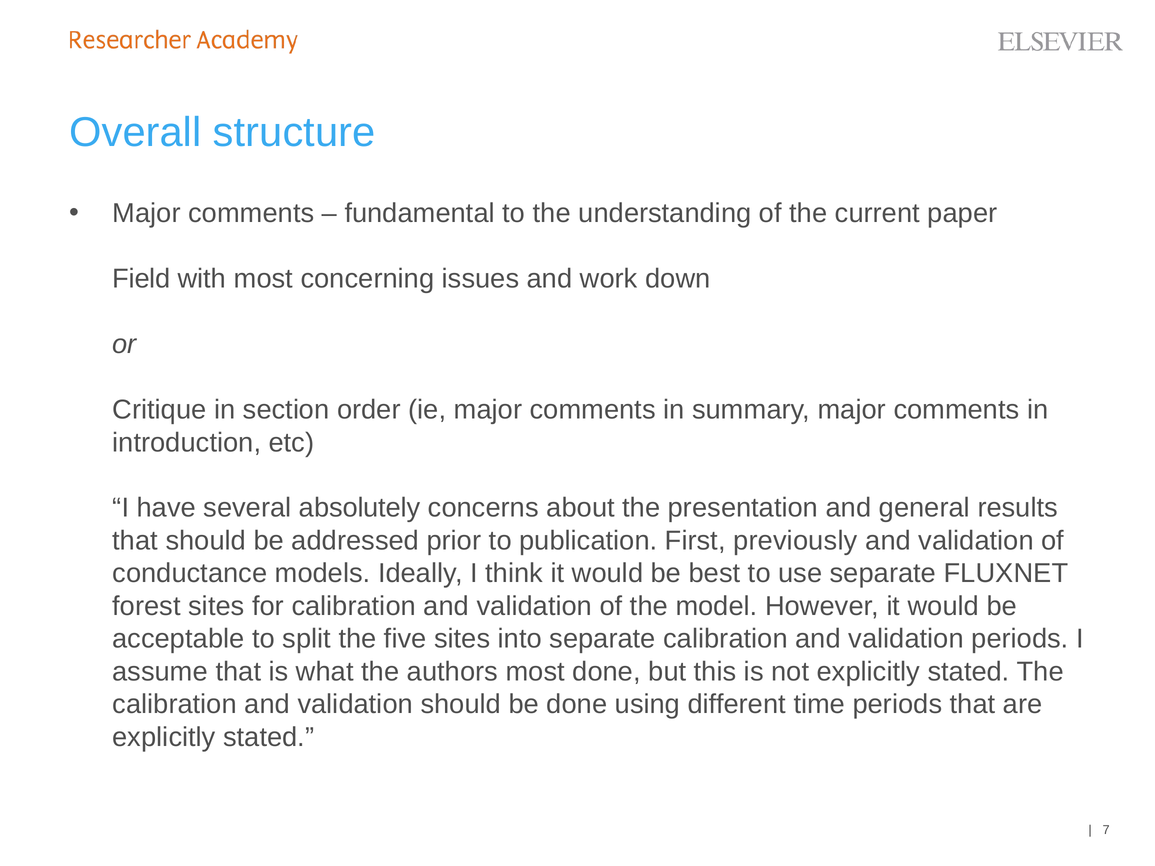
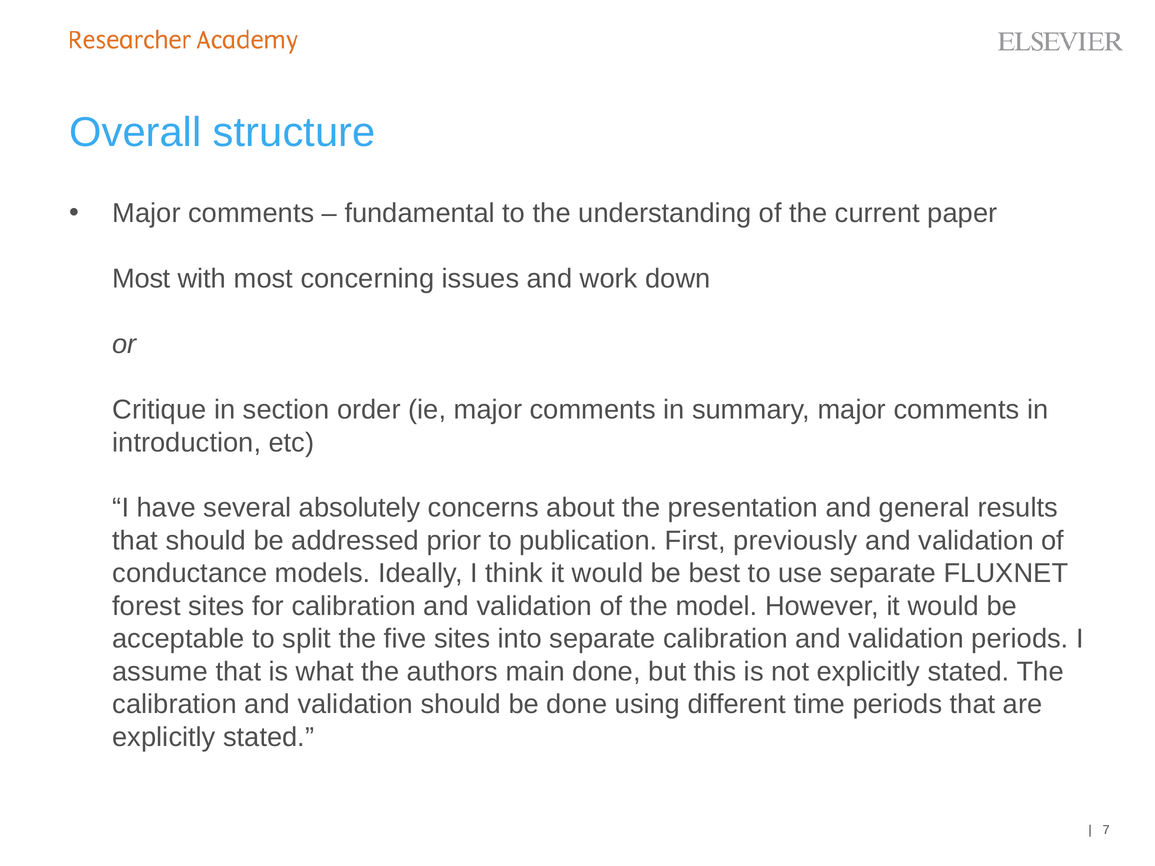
Field: Field -> Most (141, 279)
authors most: most -> main (535, 672)
